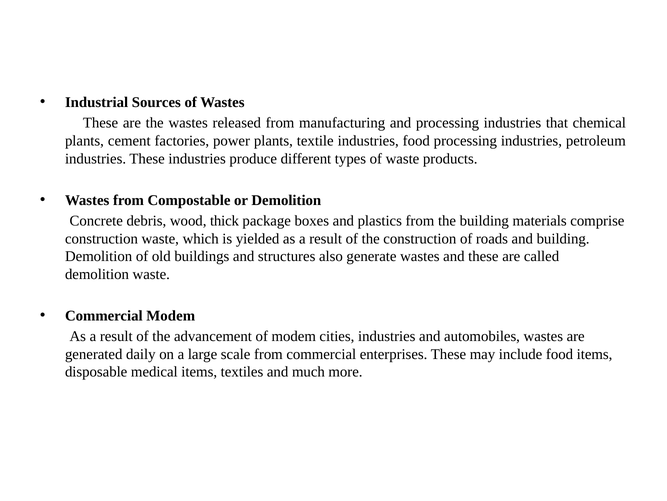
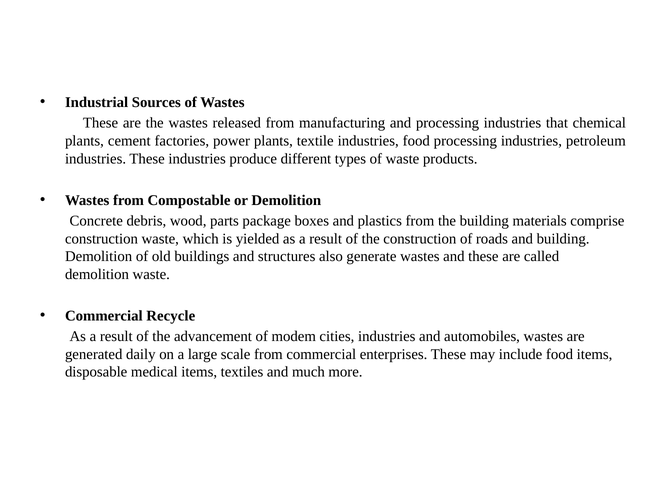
thick: thick -> parts (224, 221)
Commercial Modem: Modem -> Recycle (171, 315)
